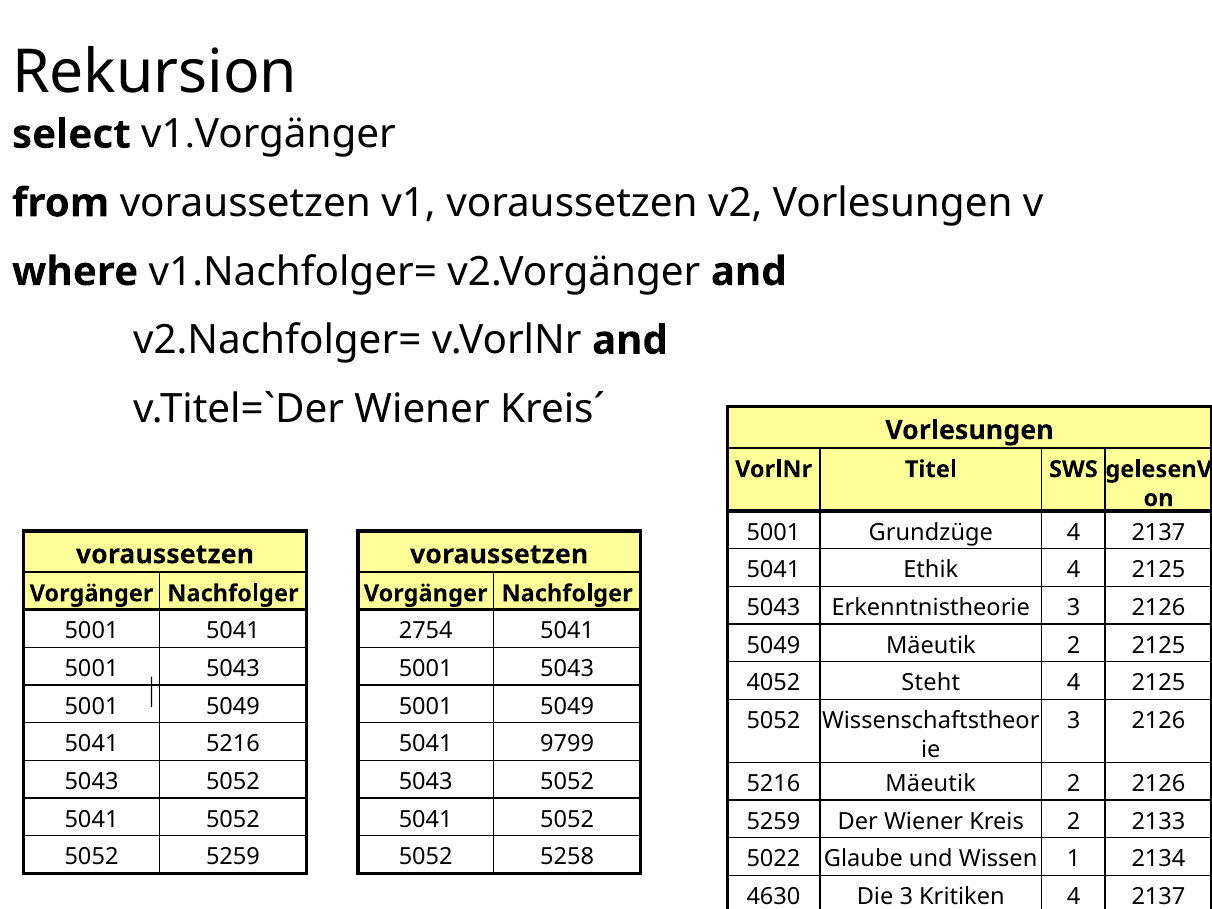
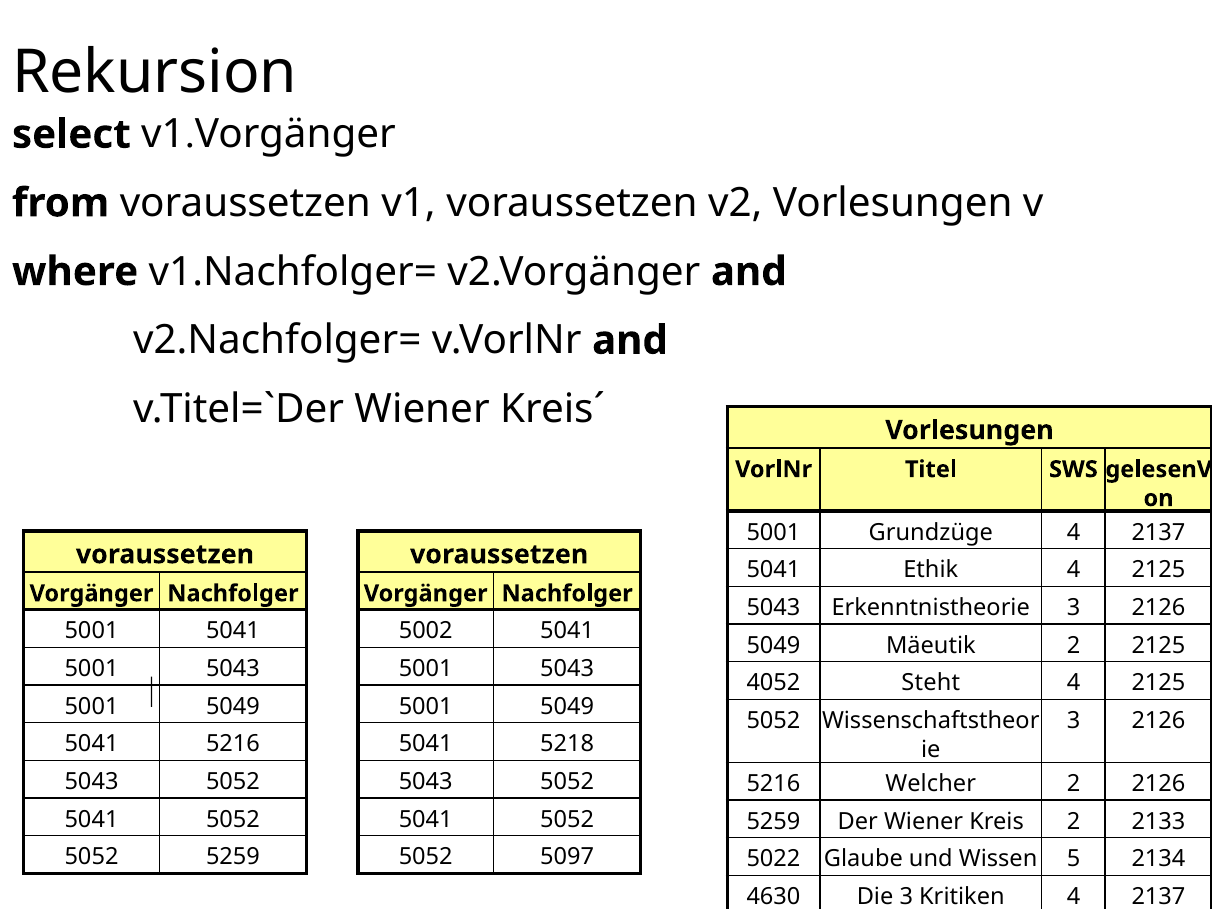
2754: 2754 -> 5002 (426, 631)
9799: 9799 -> 5218 (567, 744)
5216 Mäeutik: Mäeutik -> Welcher (931, 784)
5258: 5258 -> 5097 (567, 857)
1: 1 -> 5 (1074, 859)
